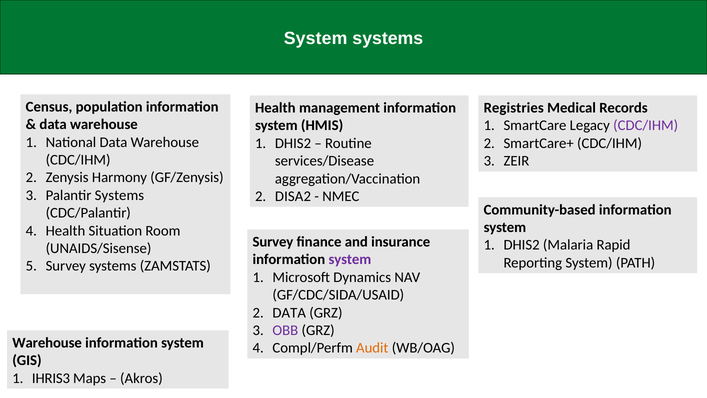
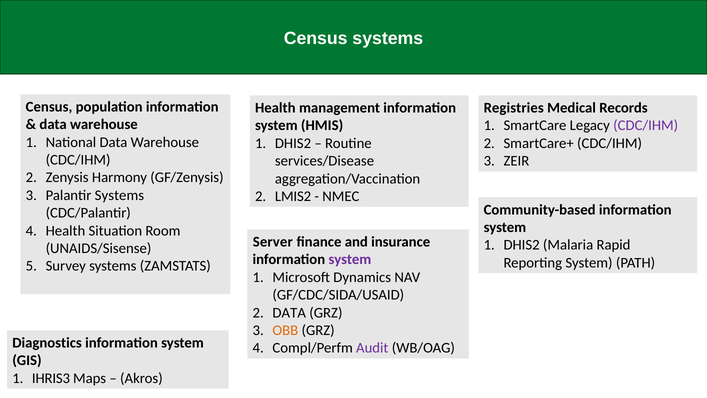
System: System -> Census (316, 38)
DISA2: DISA2 -> LMIS2 (293, 196)
Survey: Survey -> Server (273, 242)
OBB colour: purple -> orange (285, 330)
Warehouse: Warehouse -> Diagnostics (47, 343)
Audit colour: orange -> purple (372, 348)
